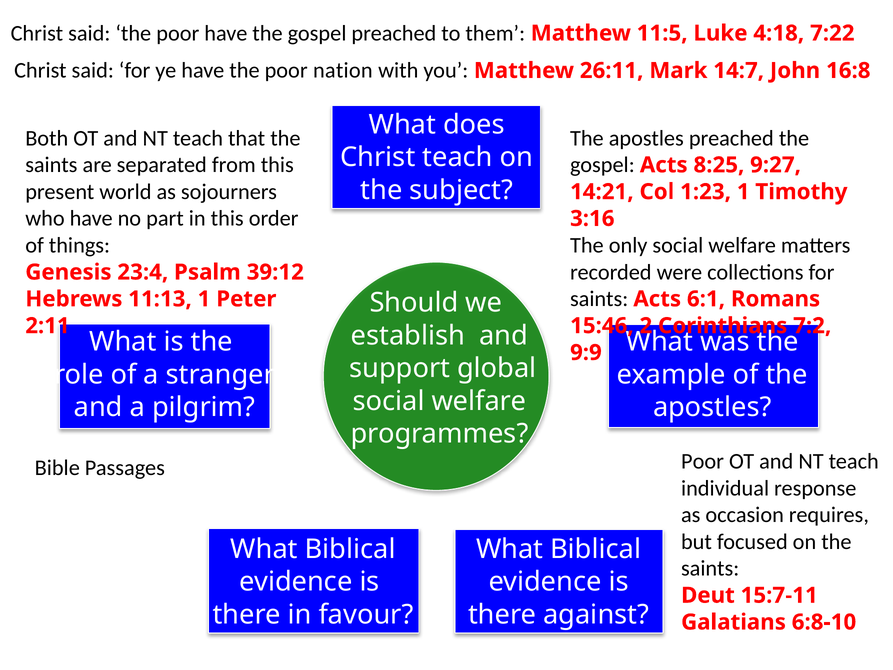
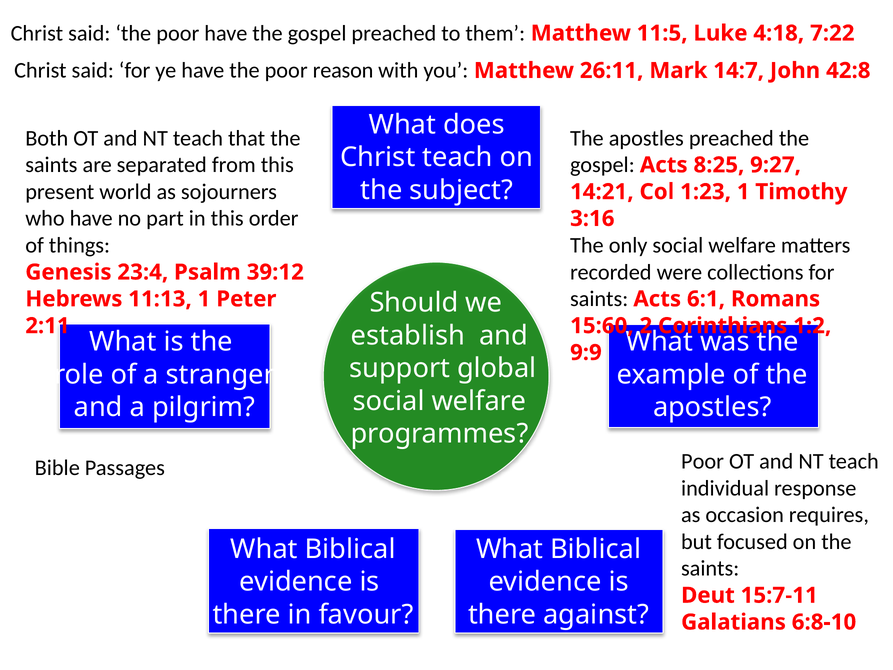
nation: nation -> reason (343, 71)
16:8: 16:8 -> 42:8 (848, 71)
15:46: 15:46 -> 15:60 (602, 326)
7:2: 7:2 -> 1:2 (812, 326)
